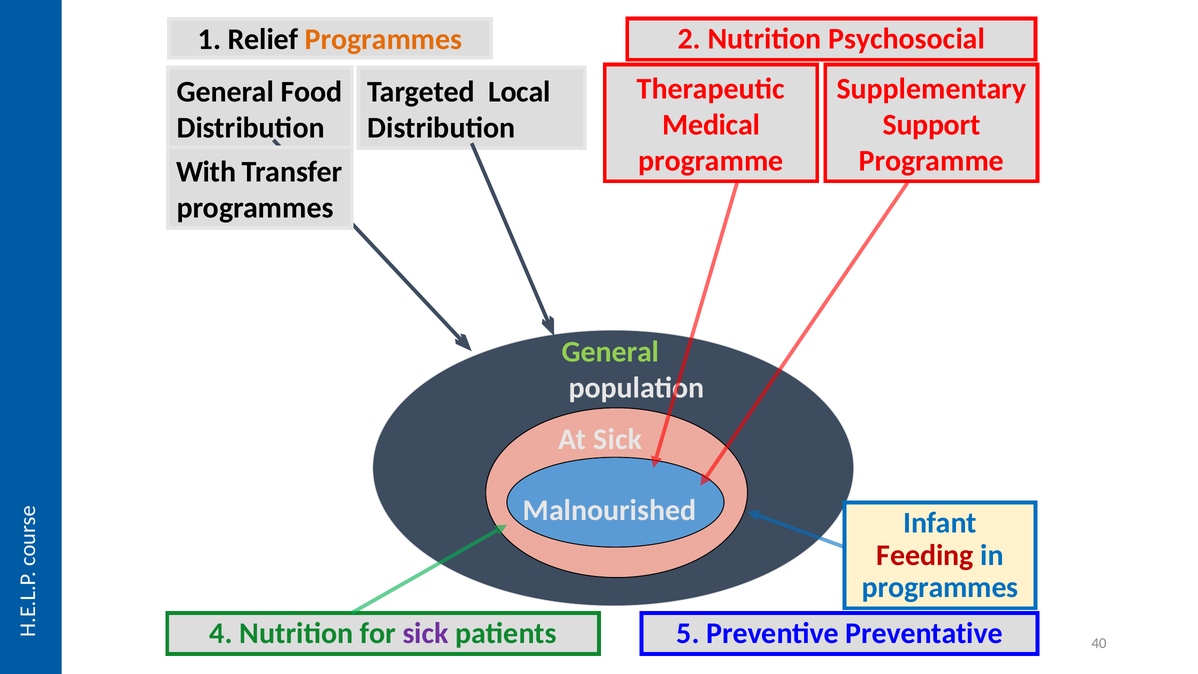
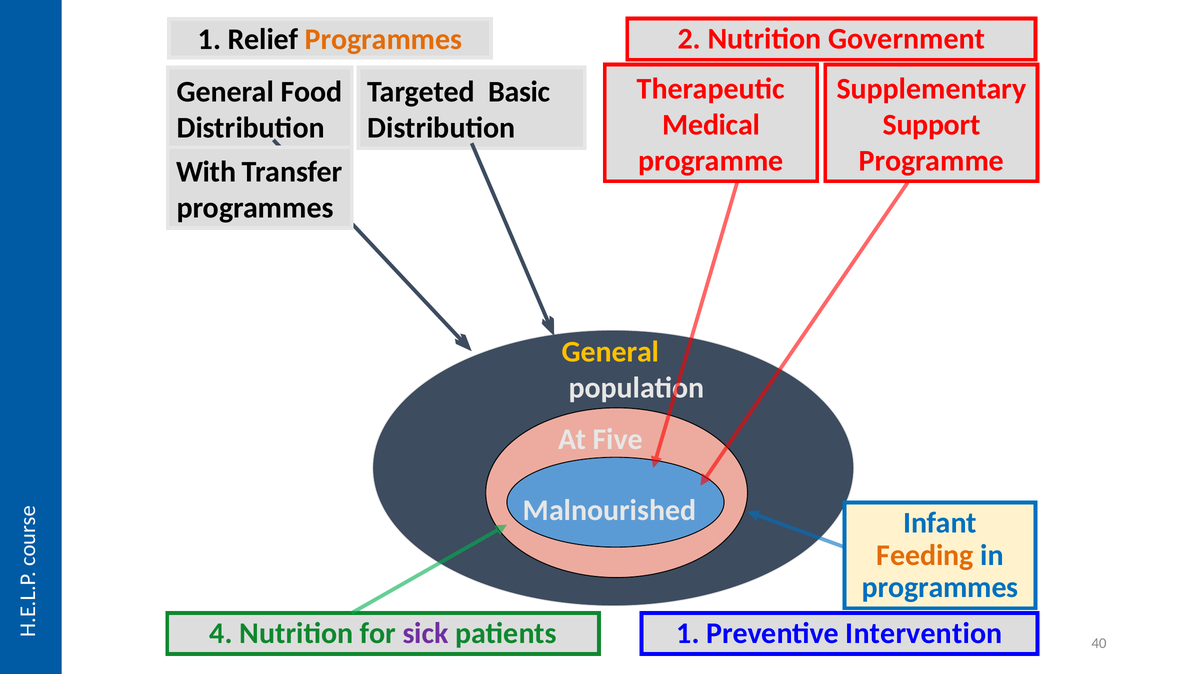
Psychosocial: Psychosocial -> Government (907, 39)
Local: Local -> Basic (519, 92)
General colour: light green -> yellow (610, 352)
At Sick: Sick -> Five (618, 439)
Feeding colour: red -> orange (925, 555)
patients 5: 5 -> 1 (688, 633)
Preventative: Preventative -> Intervention (924, 633)
